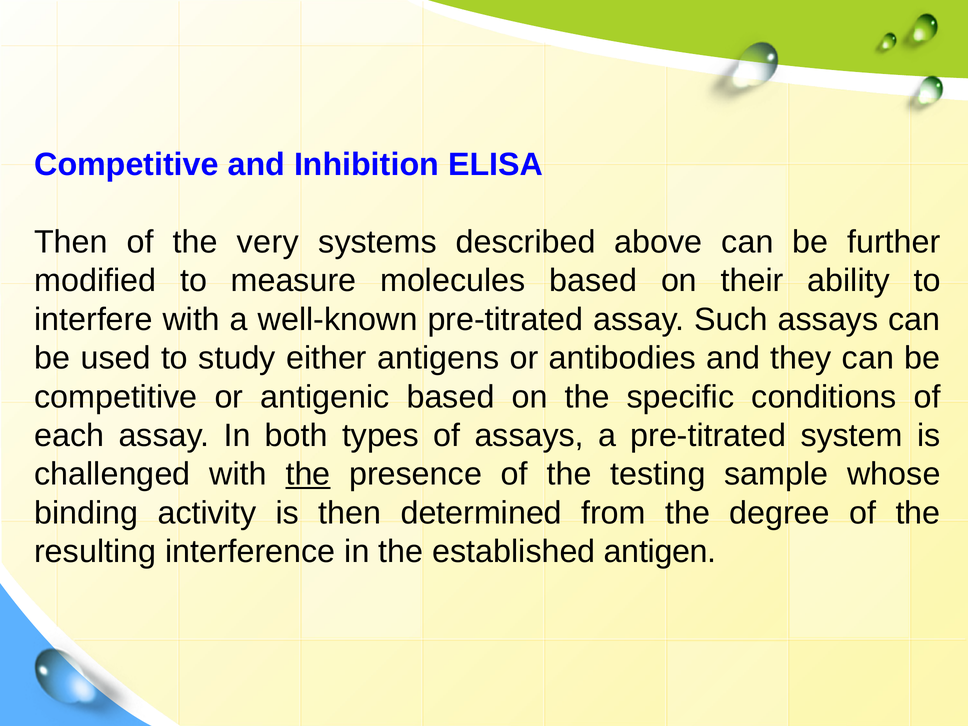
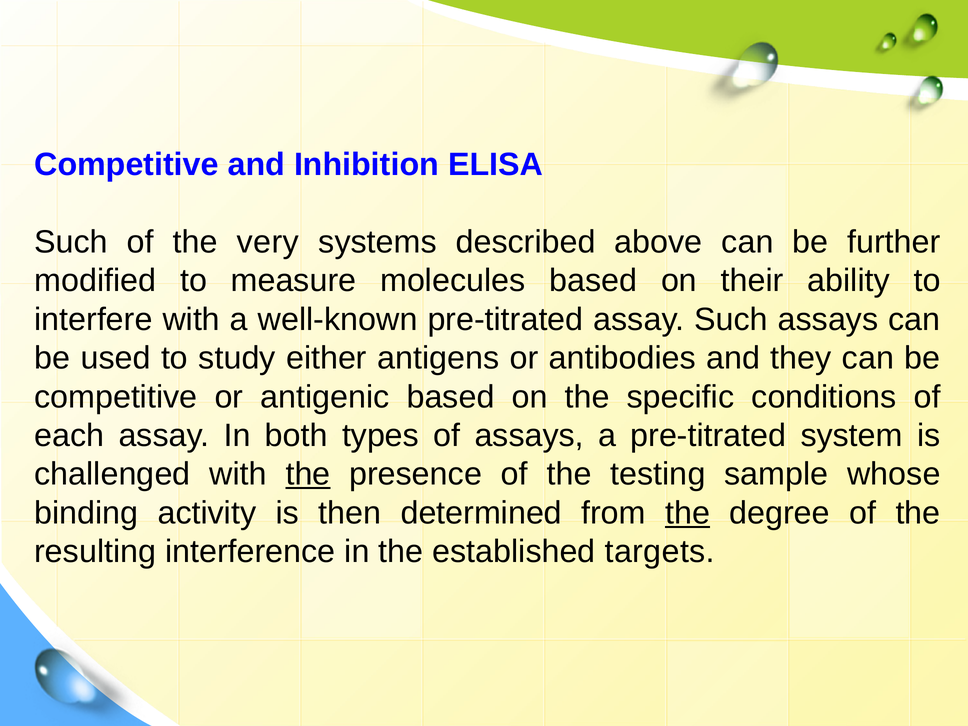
Then: Then -> Such (71, 242)
the underline: none -> present (688, 513)
antigen: antigen -> targets (660, 552)
